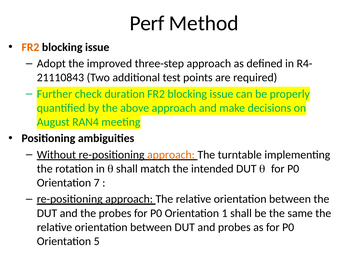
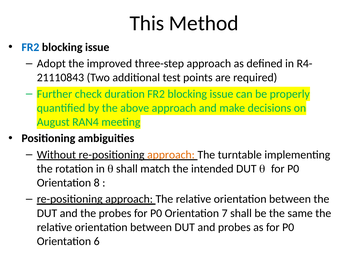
Perf: Perf -> This (147, 23)
FR2 colour: orange -> blue (30, 47)
7: 7 -> 8 (97, 182)
1: 1 -> 7 (225, 213)
5: 5 -> 6 (97, 241)
